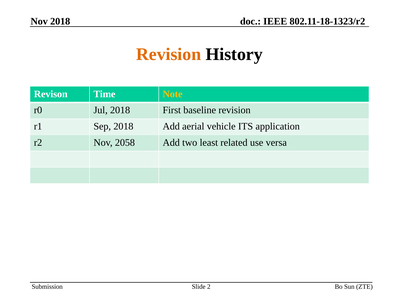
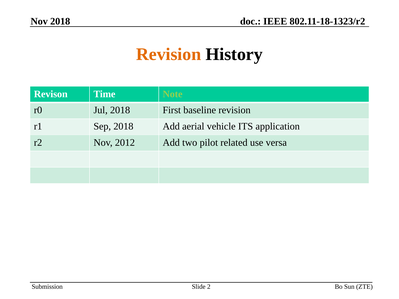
Note colour: yellow -> light green (173, 94)
2058: 2058 -> 2012 (125, 143)
least: least -> pilot (209, 143)
